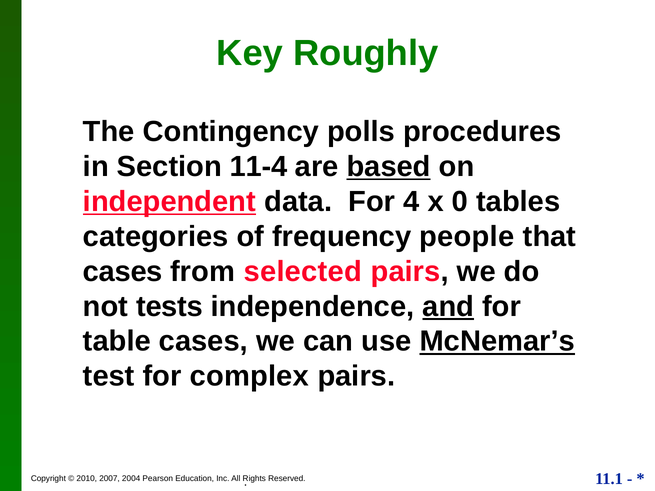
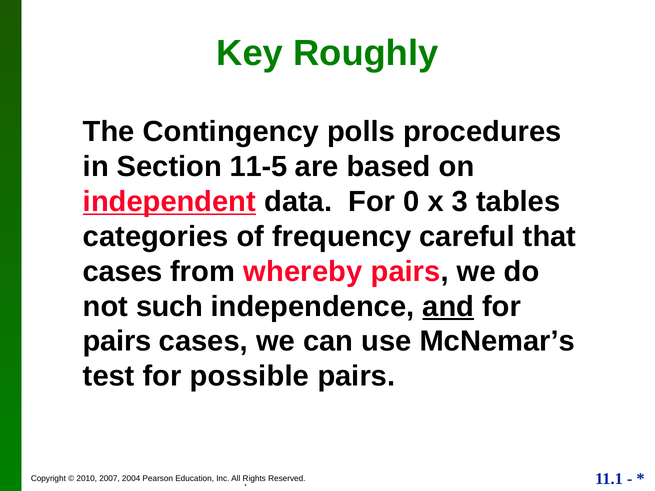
11-4: 11-4 -> 11-5 (259, 167)
based underline: present -> none (389, 167)
4: 4 -> 0 (411, 202)
0: 0 -> 3 (460, 202)
people: people -> careful (467, 237)
selected: selected -> whereby (303, 272)
tests: tests -> such (170, 307)
table: table -> pairs (117, 342)
McNemar’s underline: present -> none (497, 342)
complex: complex -> possible (249, 377)
